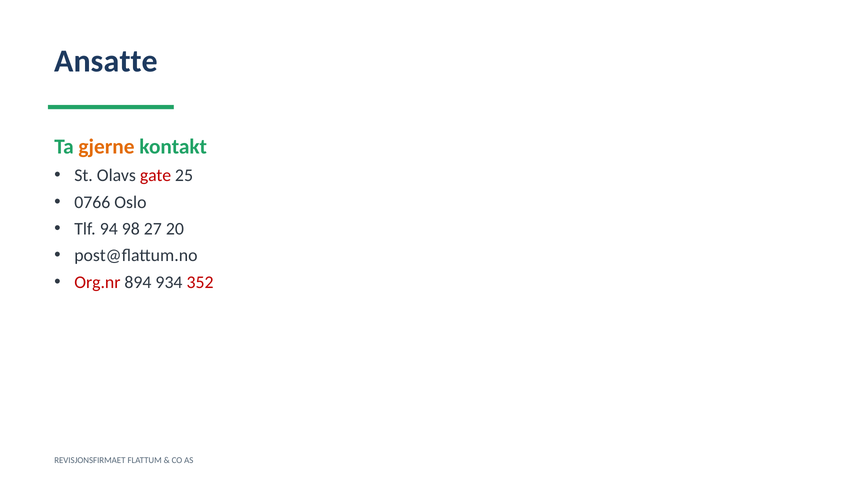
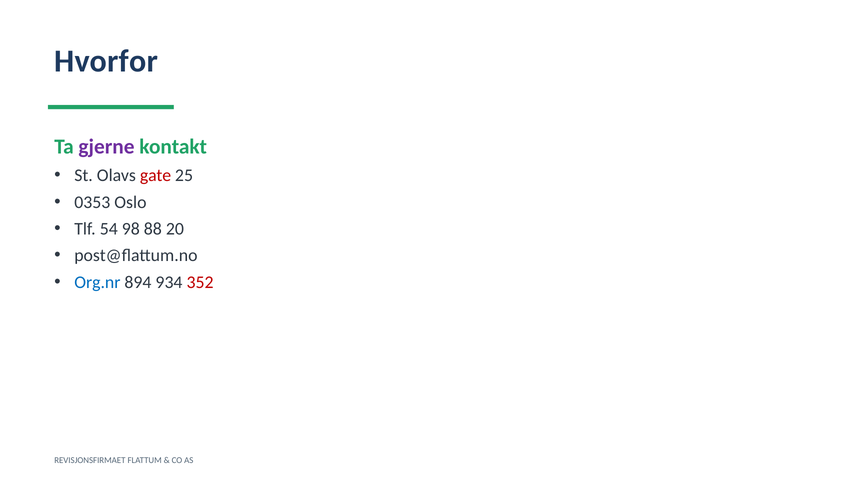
Ansatte: Ansatte -> Hvorfor (106, 61)
gjerne colour: orange -> purple (107, 147)
0766: 0766 -> 0353 (92, 202)
94: 94 -> 54 (109, 229)
27: 27 -> 88 (153, 229)
Org.nr colour: red -> blue (97, 282)
